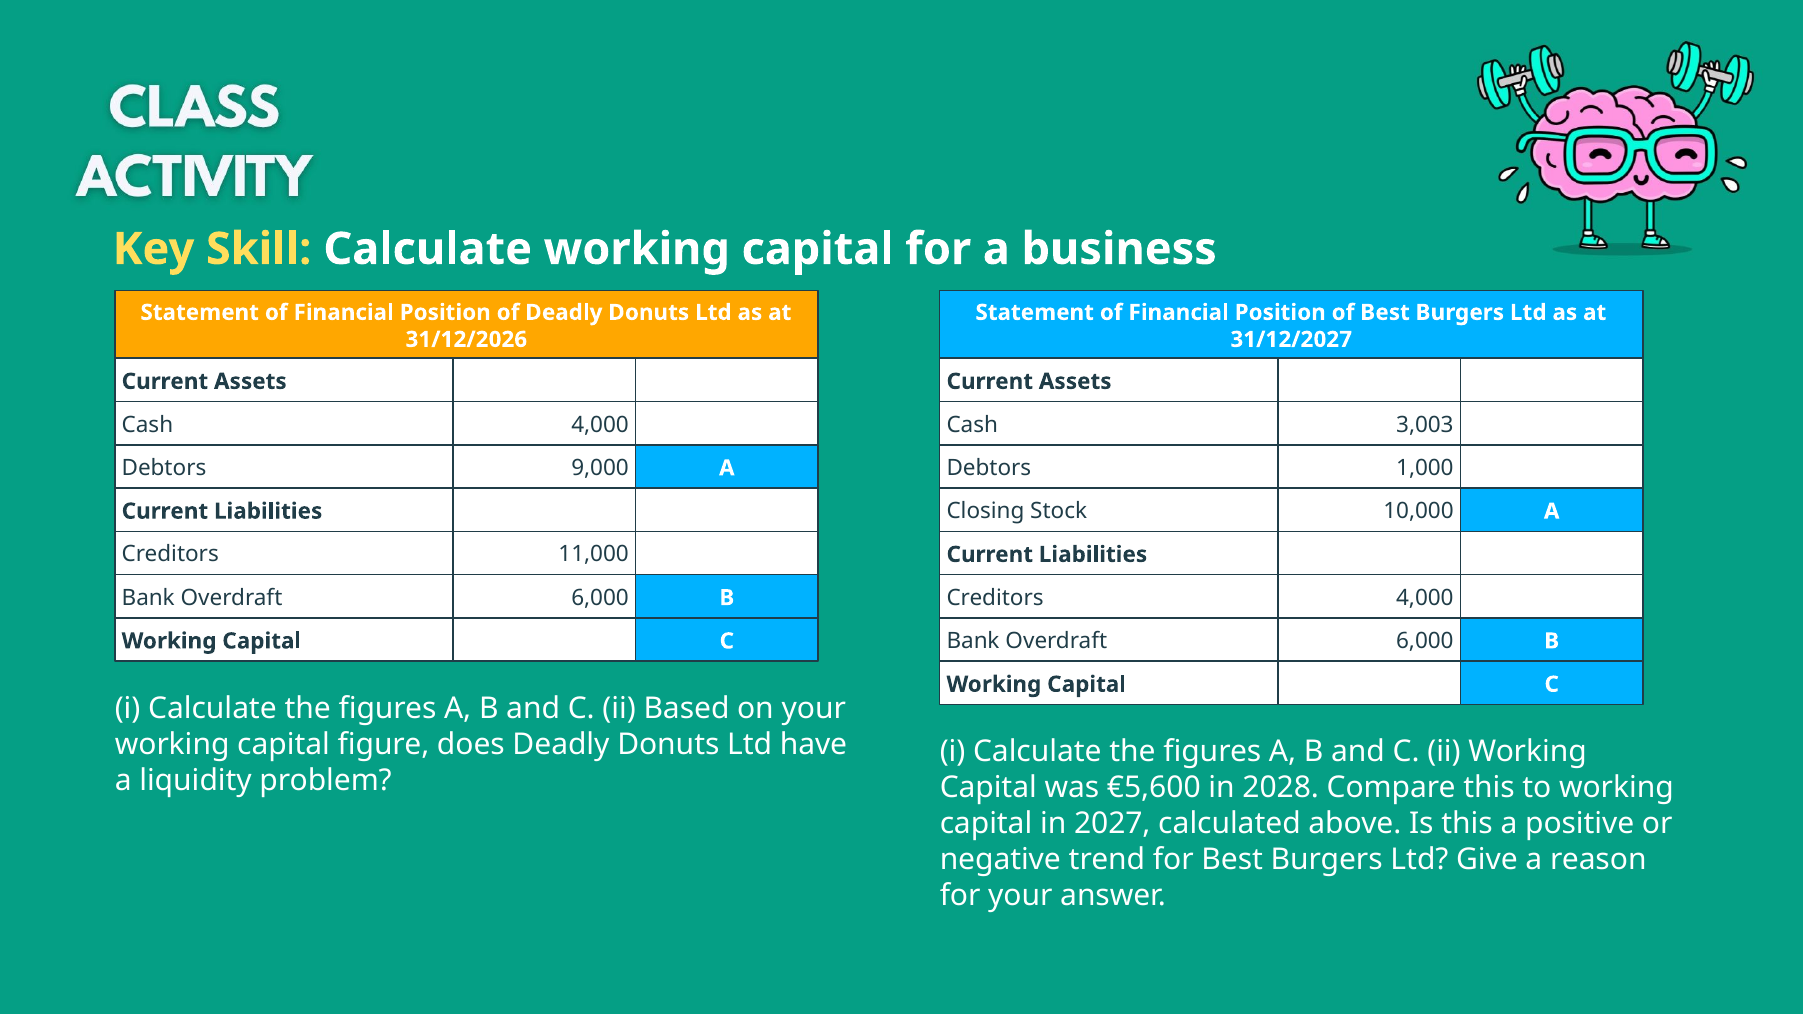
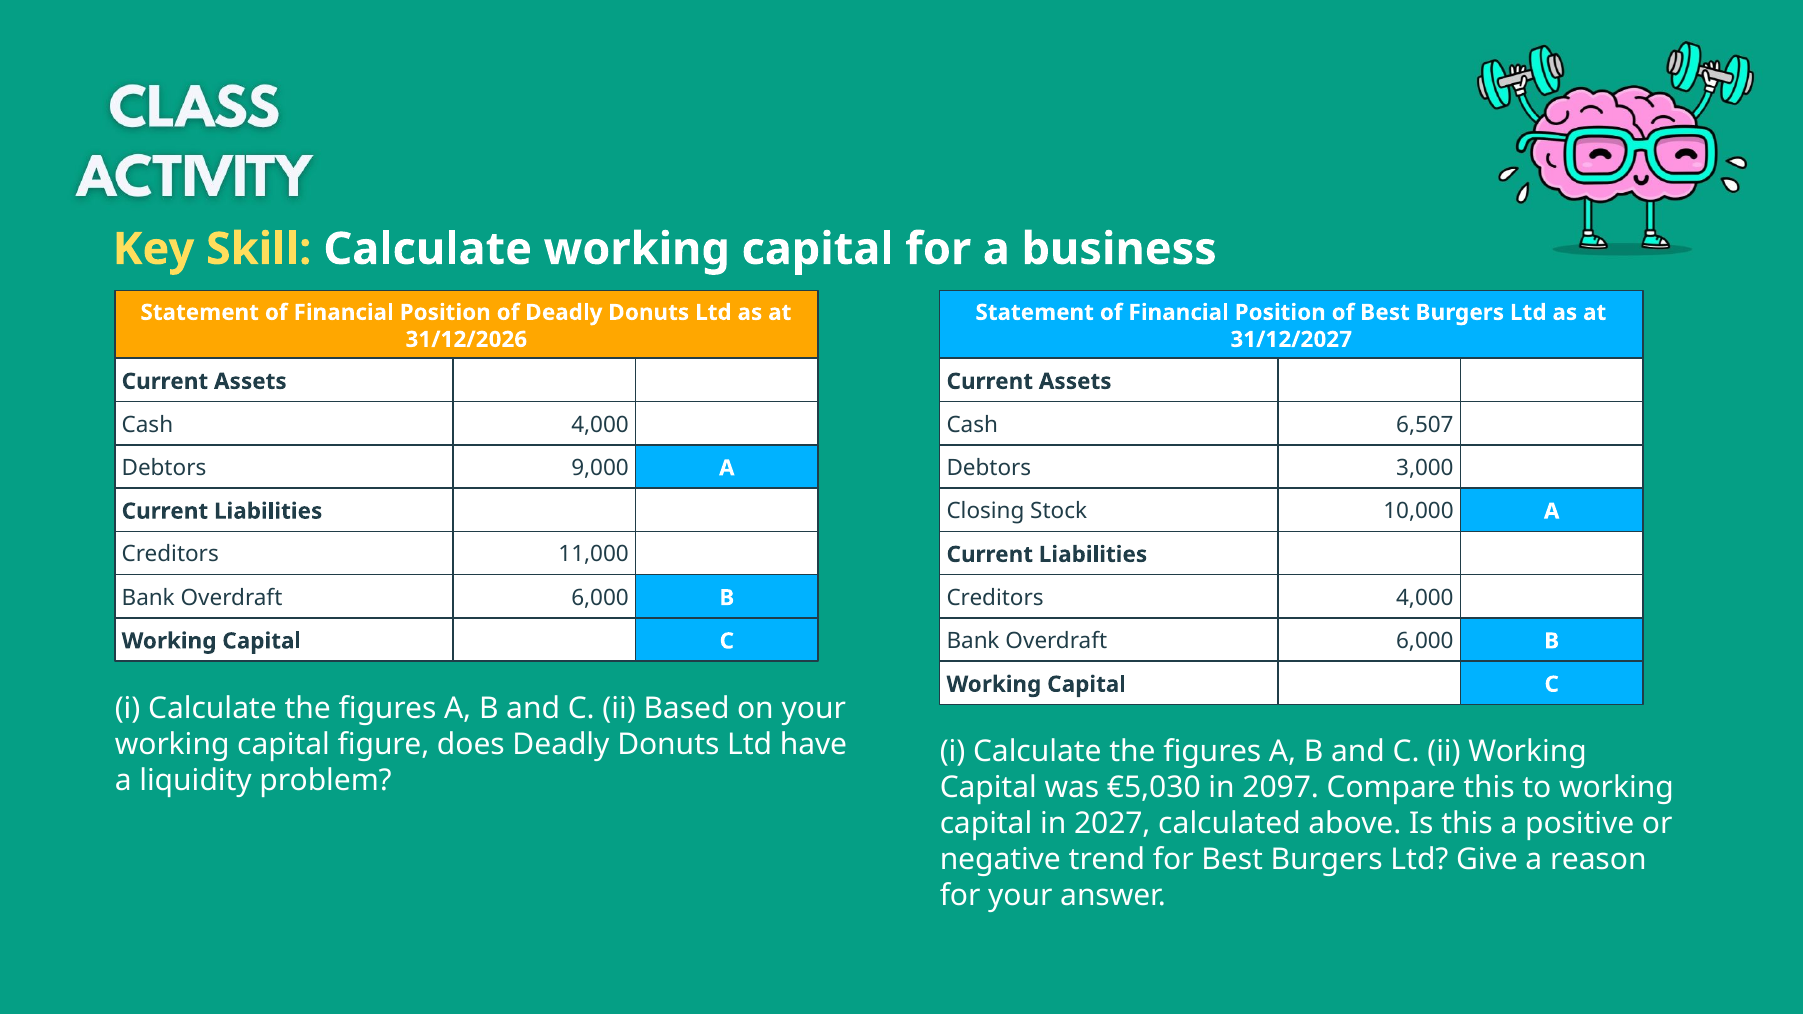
3,003: 3,003 -> 6,507 (1425, 425)
1,000: 1,000 -> 3,000 (1425, 468)
€5,600: €5,600 -> €5,030 (1154, 788)
2028: 2028 -> 2097 (1281, 788)
